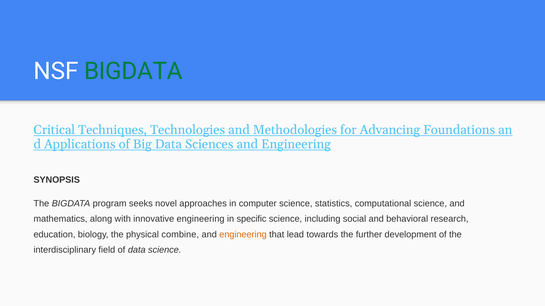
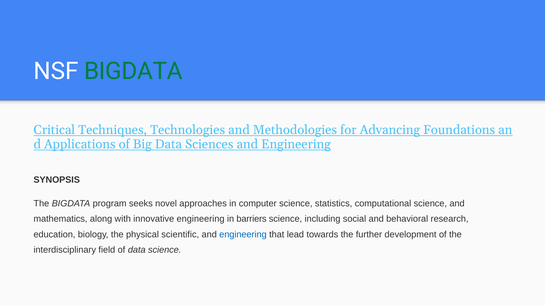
specific: specific -> barriers (252, 219)
combine: combine -> scientific (180, 235)
engineering colour: orange -> blue (243, 235)
